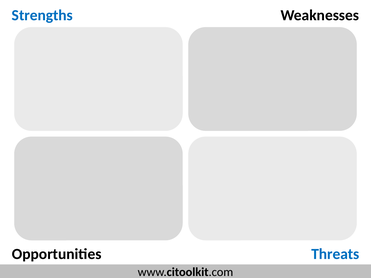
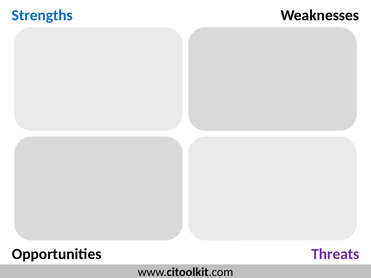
Threats colour: blue -> purple (335, 254)
